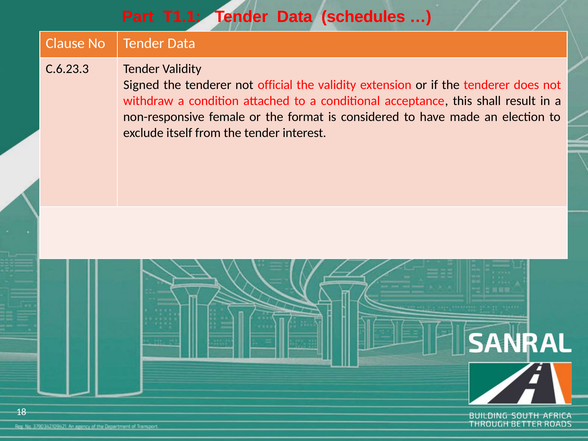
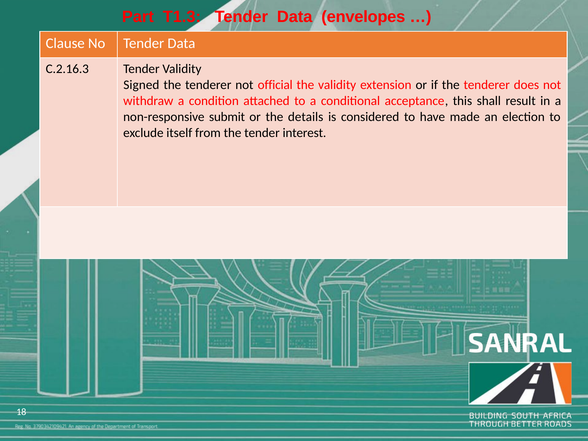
T1.1: T1.1 -> T1.3 (182, 17)
schedules: schedules -> envelopes (363, 17)
C.6.23.3: C.6.23.3 -> C.2.16.3 (67, 69)
female: female -> submit (227, 117)
format: format -> details (306, 117)
